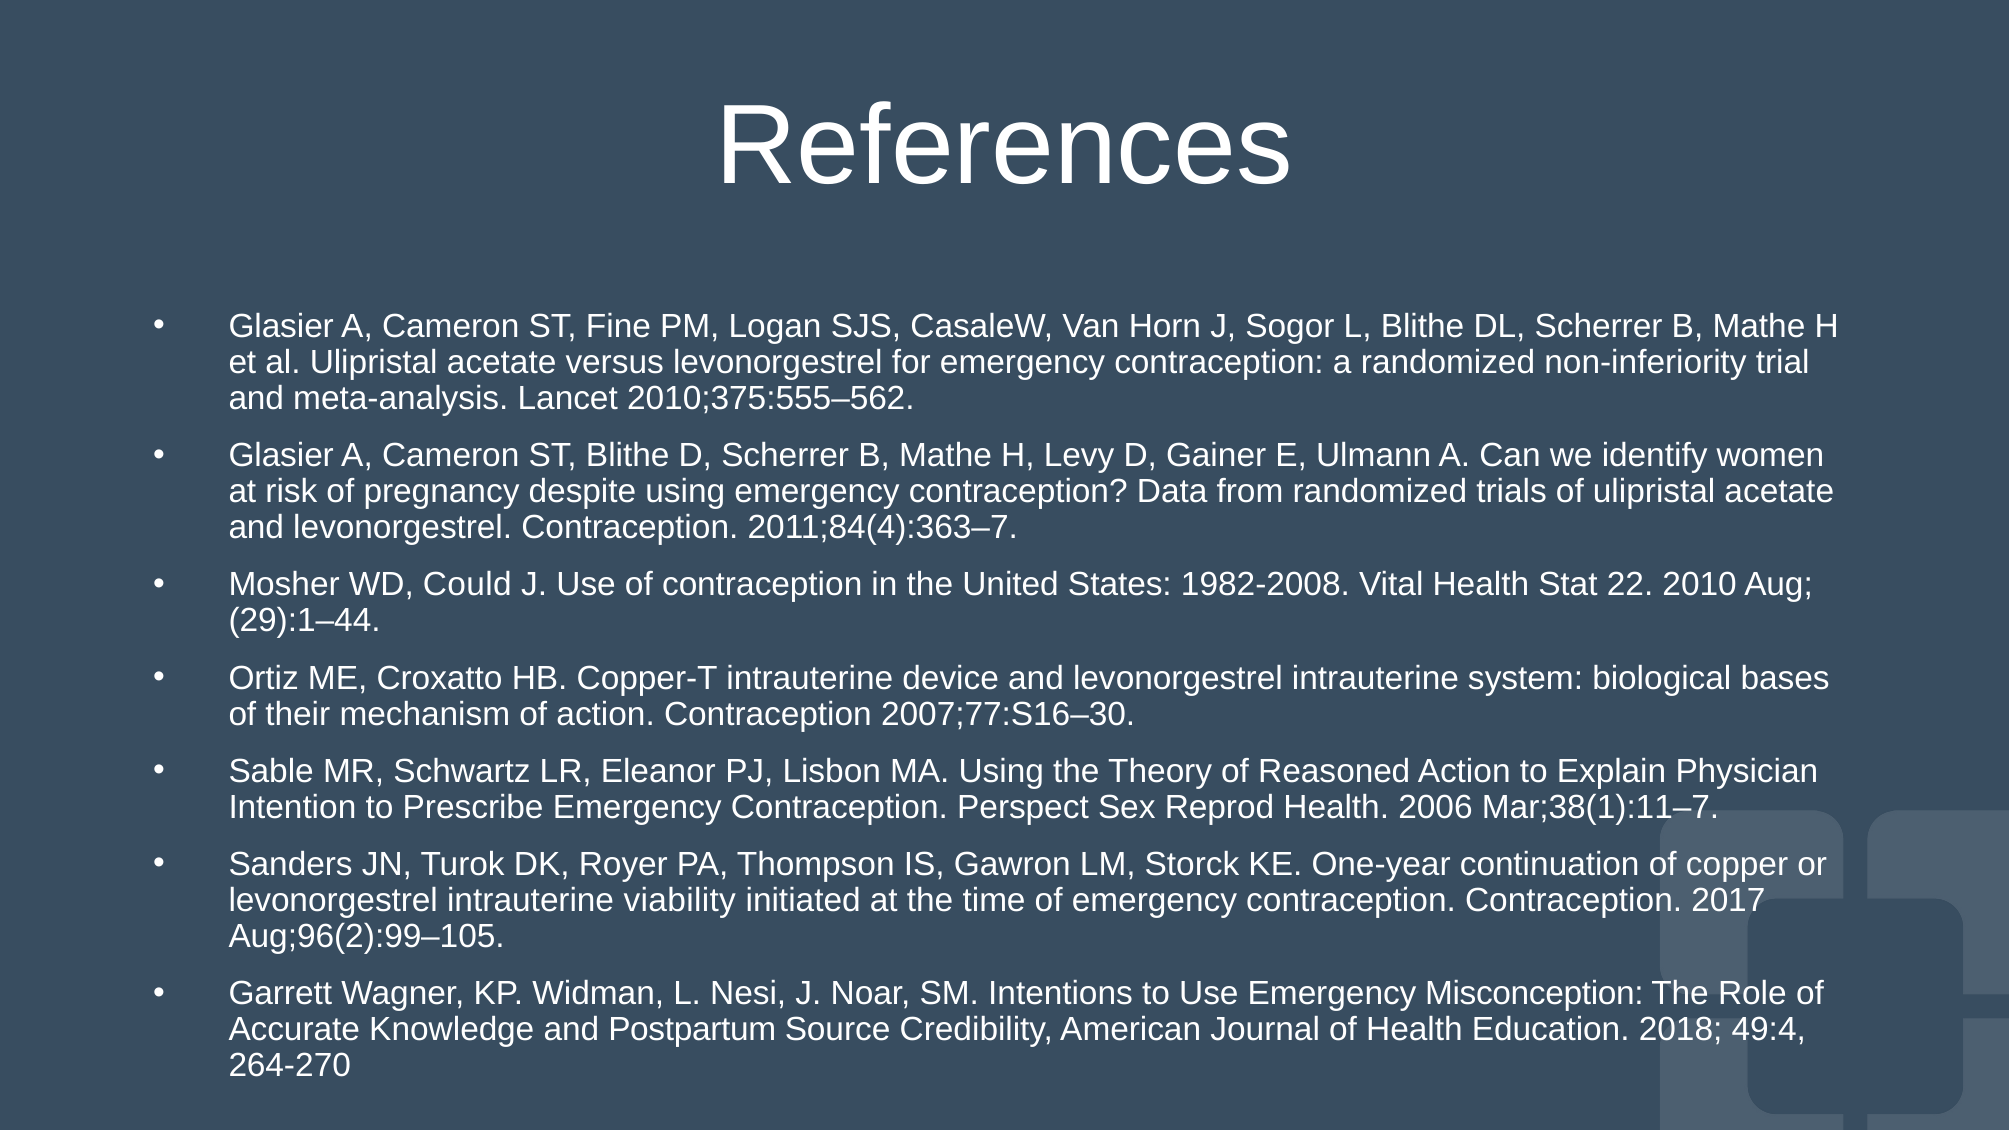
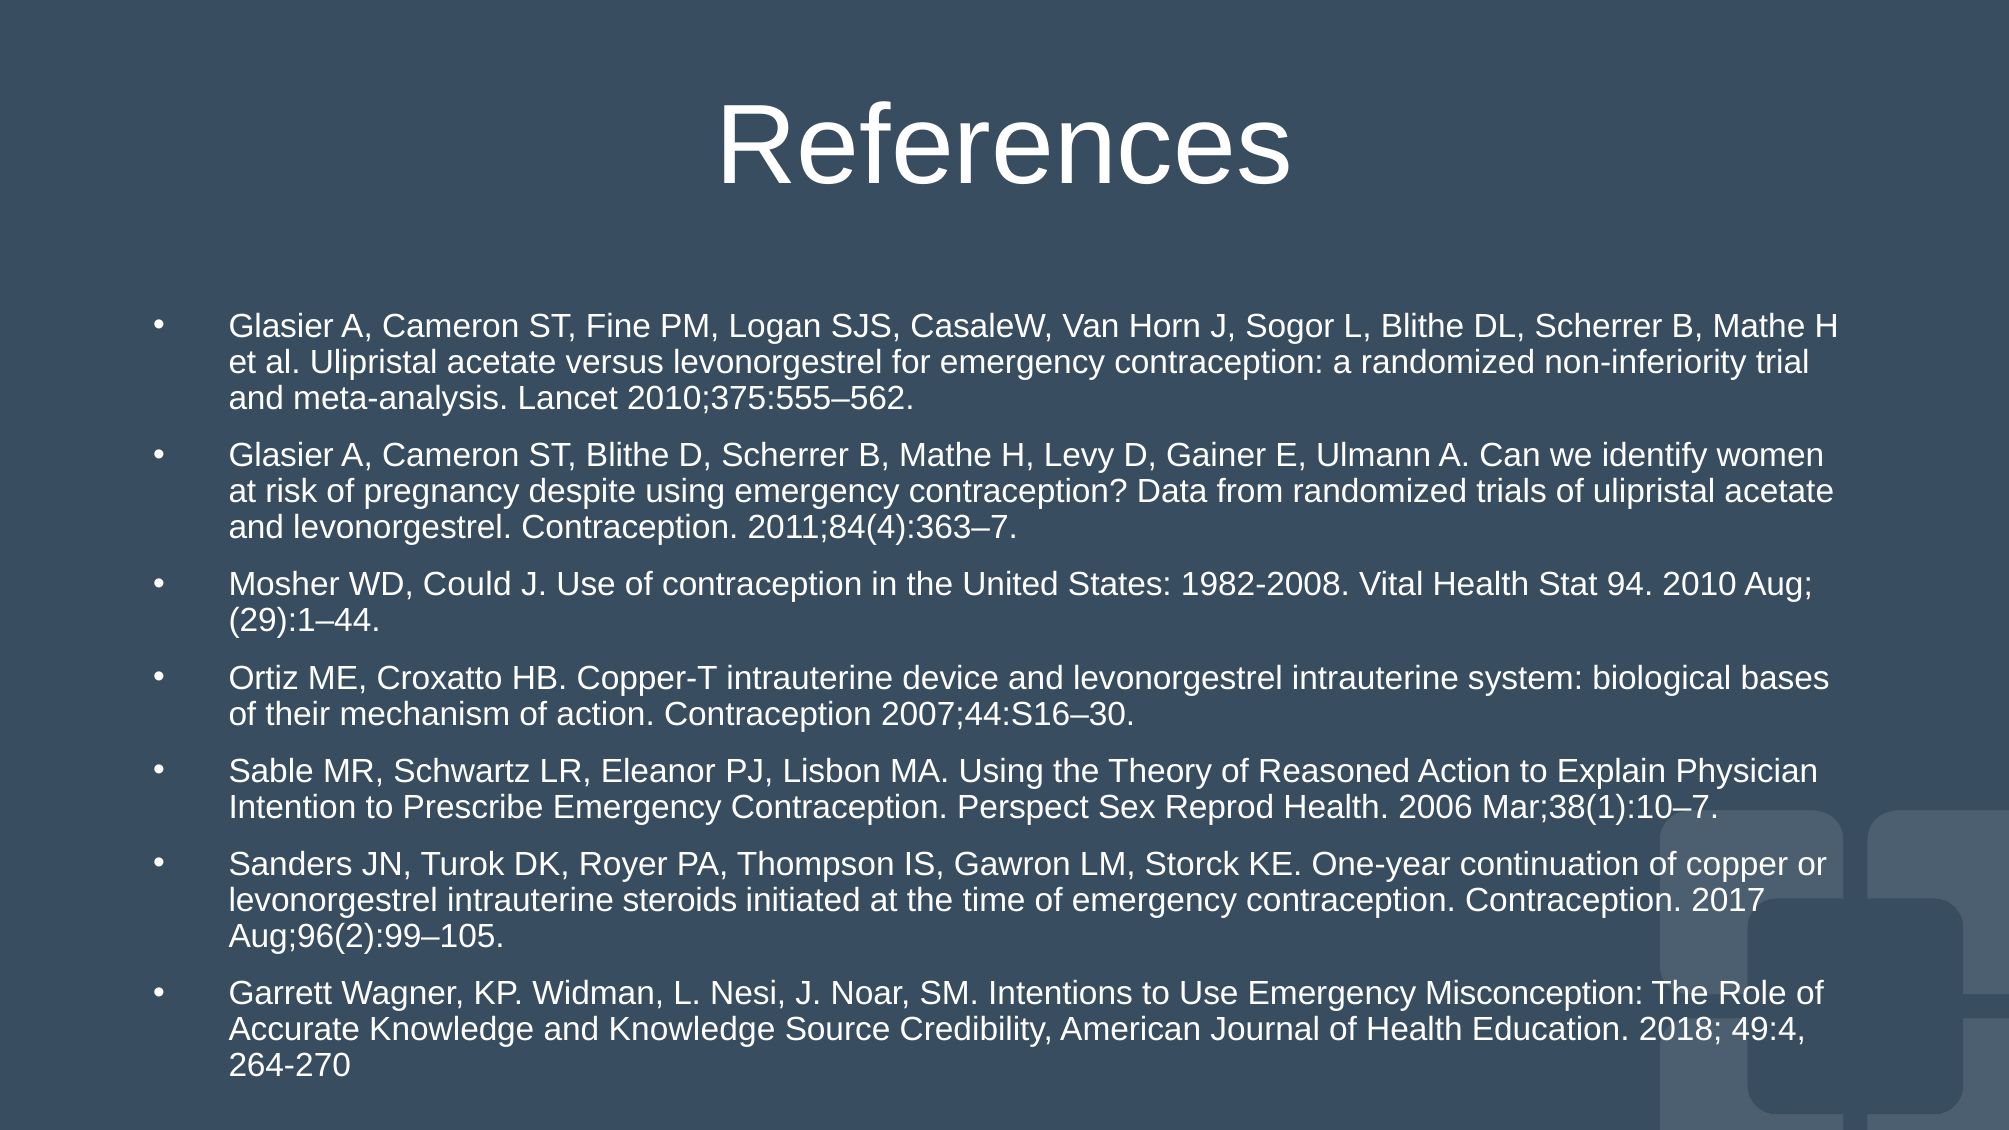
22: 22 -> 94 (1630, 585)
2007;77:S16–30: 2007;77:S16–30 -> 2007;44:S16–30 (1008, 714)
Mar;38(1):11–7: Mar;38(1):11–7 -> Mar;38(1):10–7 (1601, 807)
viability: viability -> steroids (680, 901)
and Postpartum: Postpartum -> Knowledge (692, 1030)
